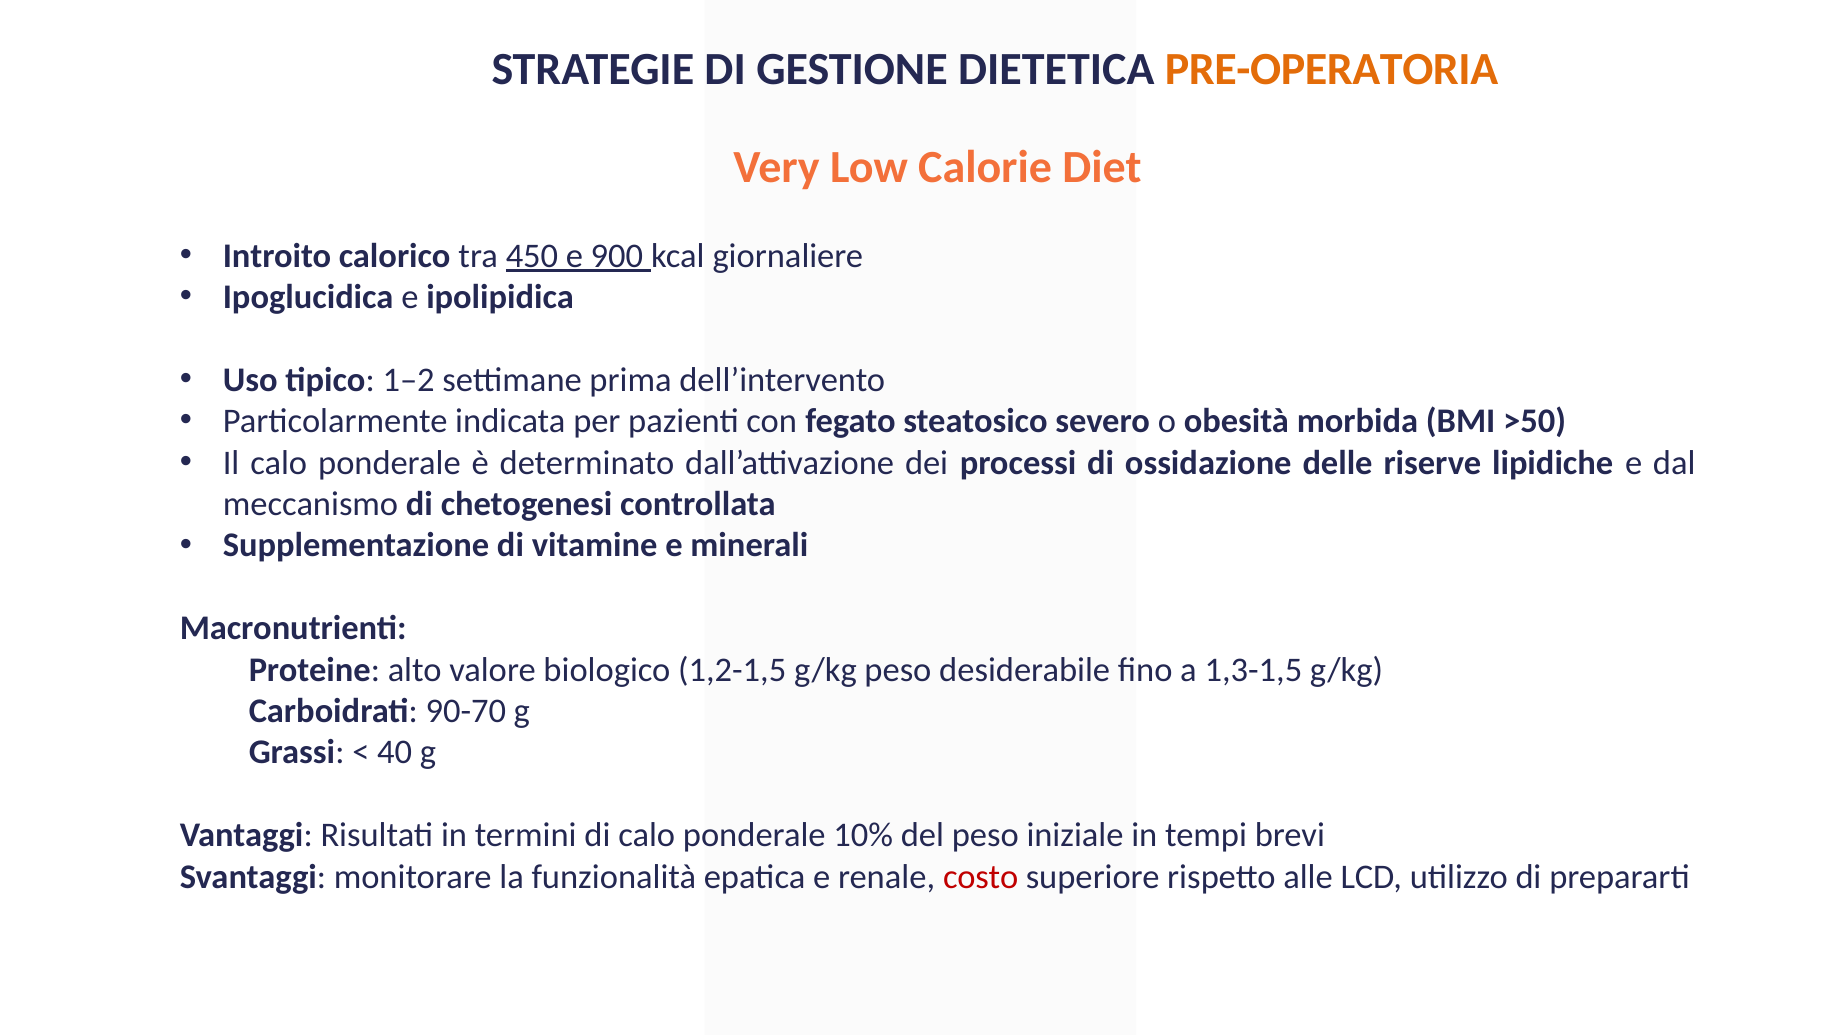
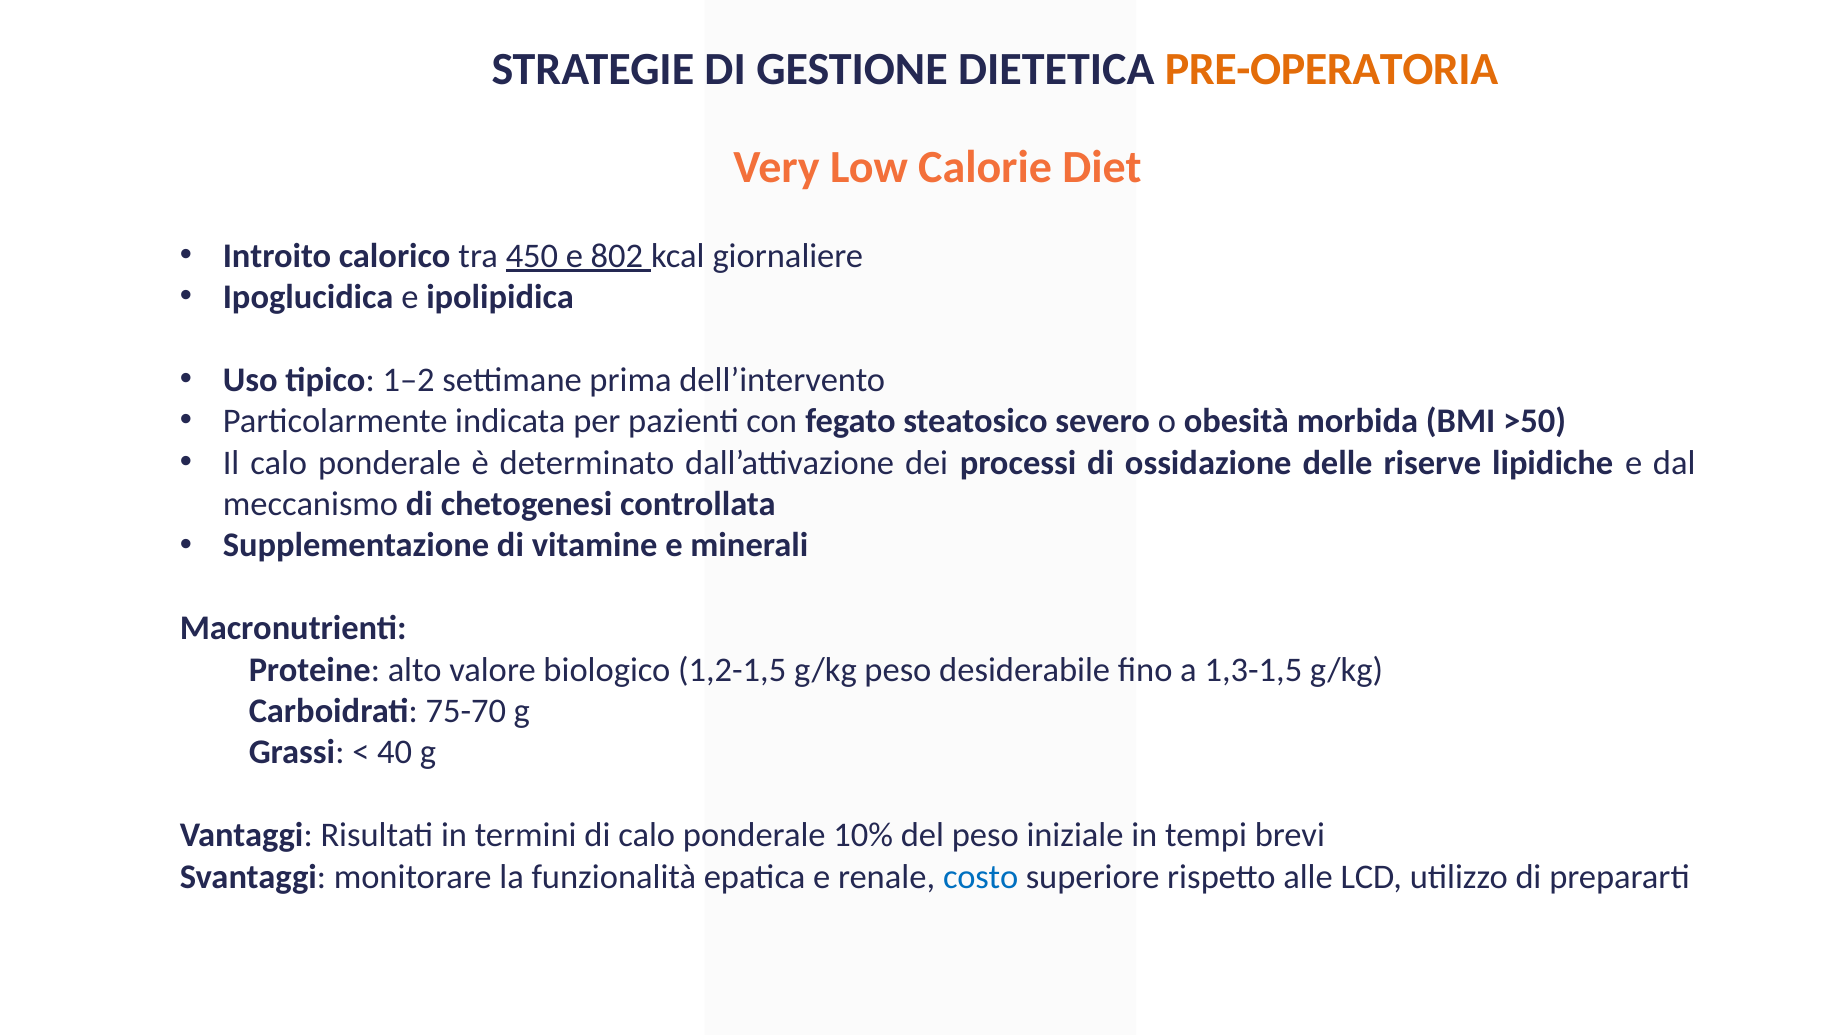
900: 900 -> 802 (617, 256)
90-70: 90-70 -> 75-70 (466, 711)
costo colour: red -> blue (981, 877)
